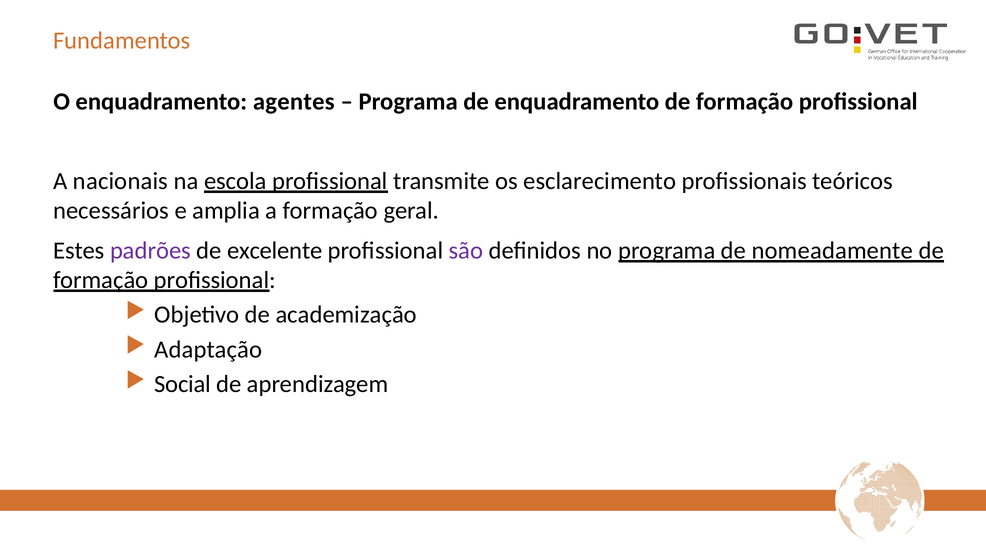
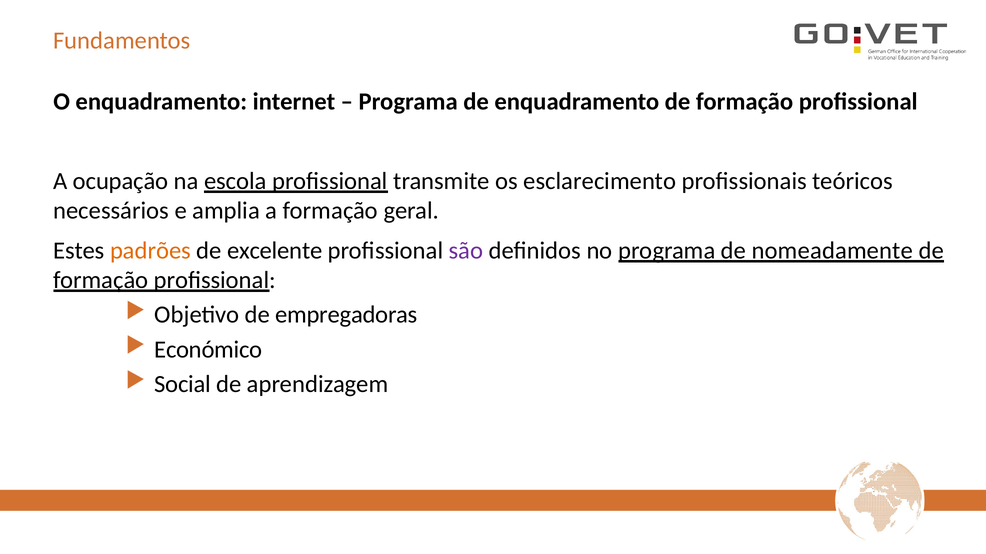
agentes: agentes -> internet (294, 102)
nacionais: nacionais -> ocupação (121, 181)
padrões colour: purple -> orange (150, 251)
academização: academização -> empregadoras (346, 315)
Adaptação: Adaptação -> Económico (208, 350)
